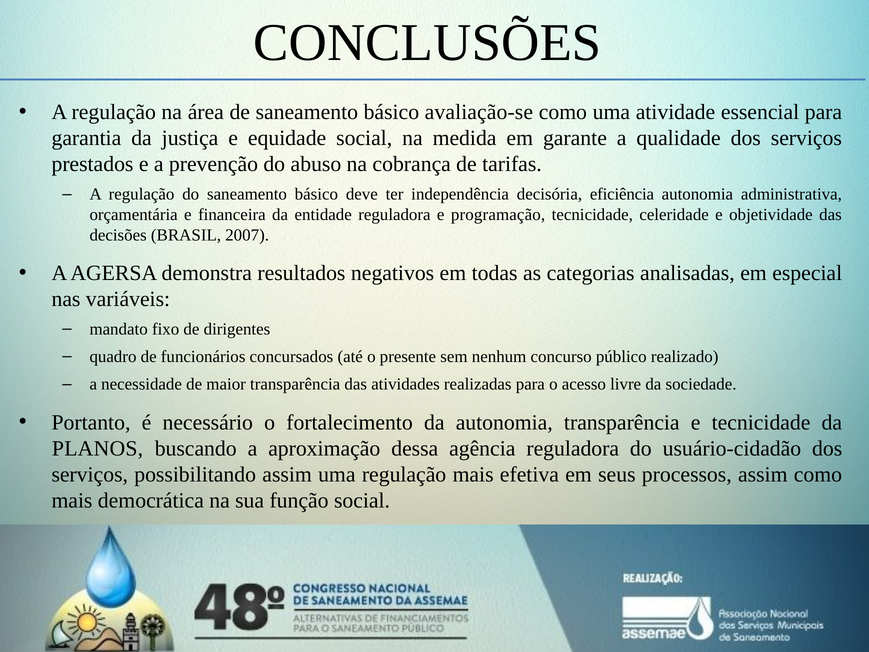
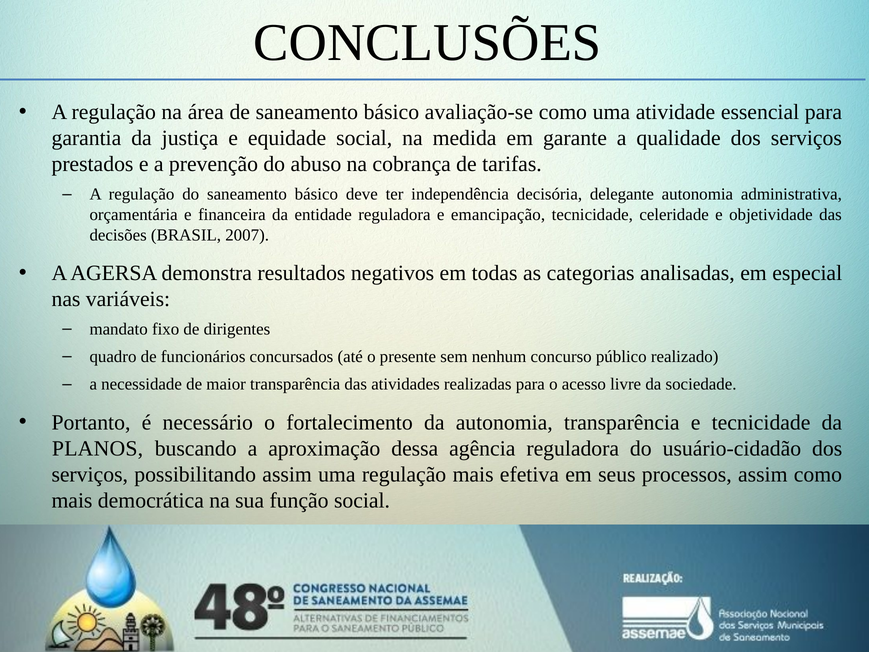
eficiência: eficiência -> delegante (622, 194)
programação: programação -> emancipação (498, 215)
